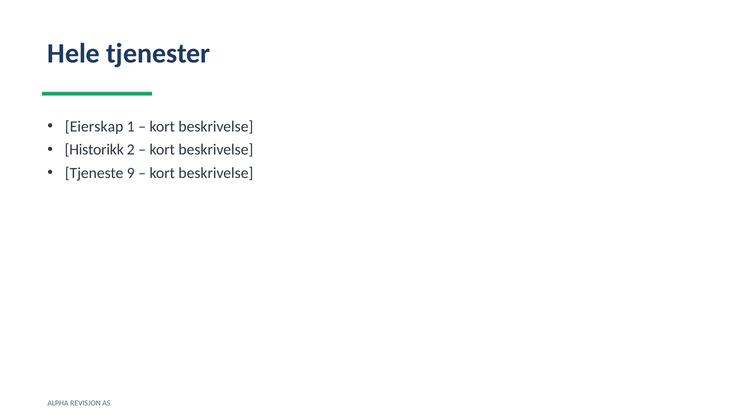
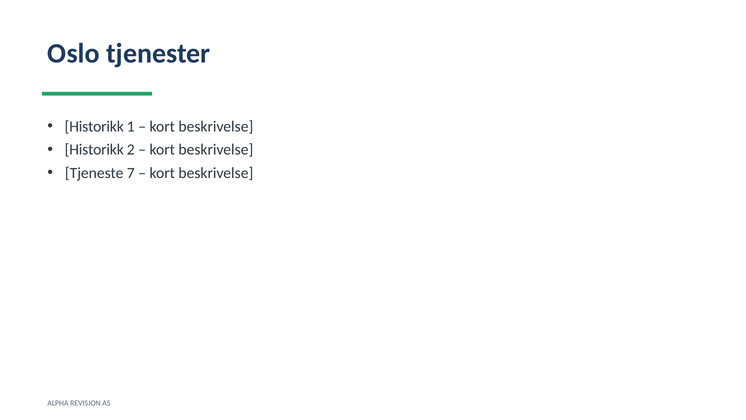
Hele: Hele -> Oslo (74, 53)
Eierskap: Eierskap -> Historikk (94, 126)
9: 9 -> 7 (131, 173)
